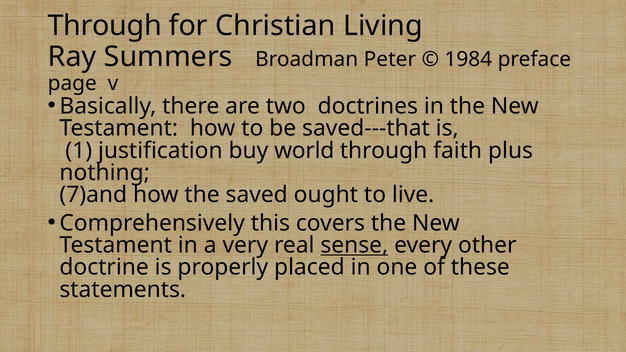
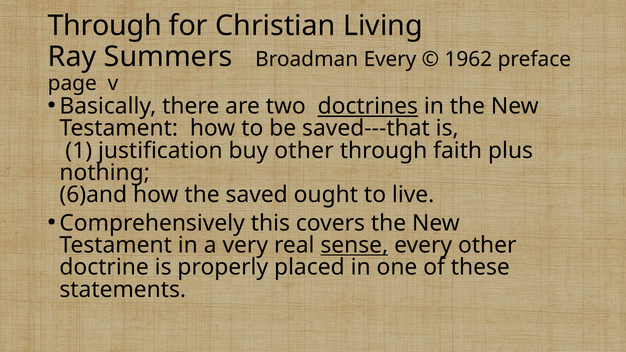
Broadman Peter: Peter -> Every (390, 59)
1984: 1984 -> 1962 (468, 59)
doctrines underline: none -> present (368, 106)
buy world: world -> other (304, 151)
7)and: 7)and -> 6)and (93, 195)
